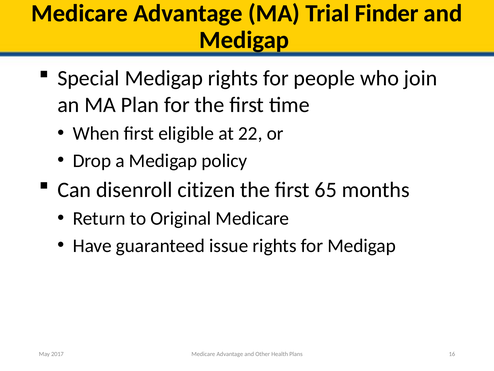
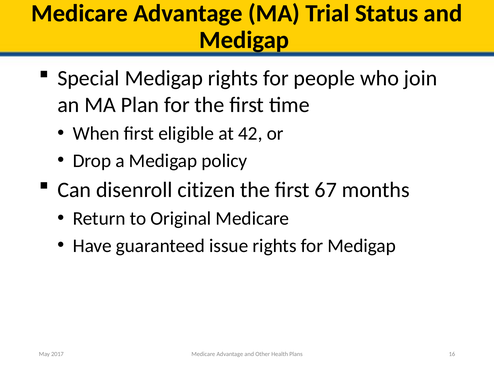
Finder: Finder -> Status (387, 13)
22: 22 -> 42 (250, 133)
65: 65 -> 67 (326, 189)
